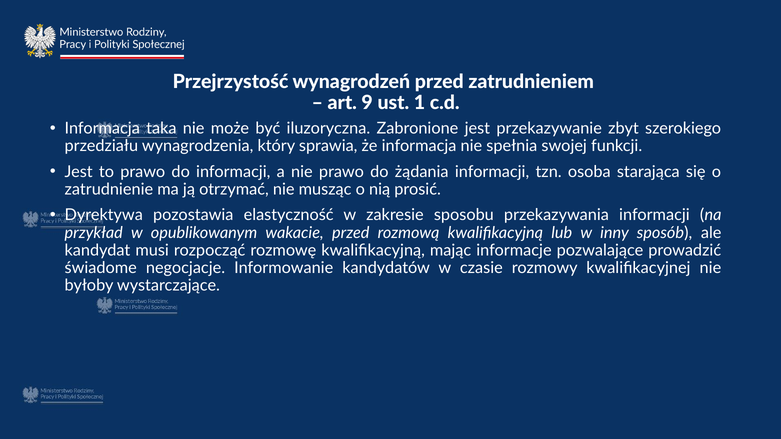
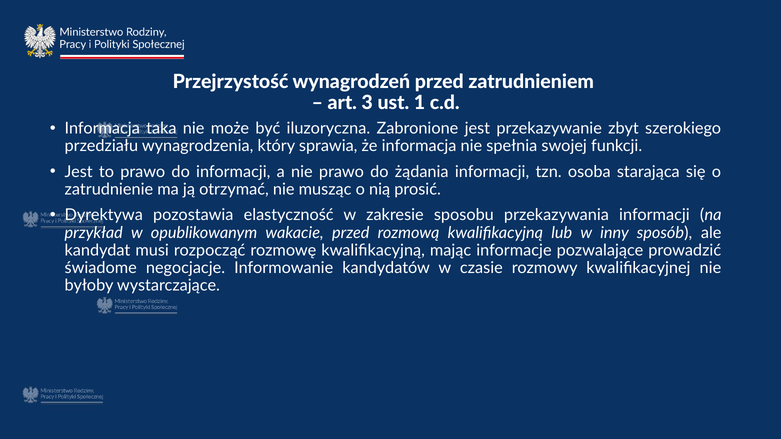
9: 9 -> 3 (367, 103)
